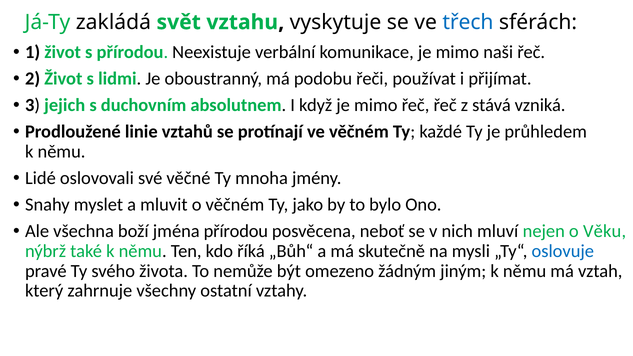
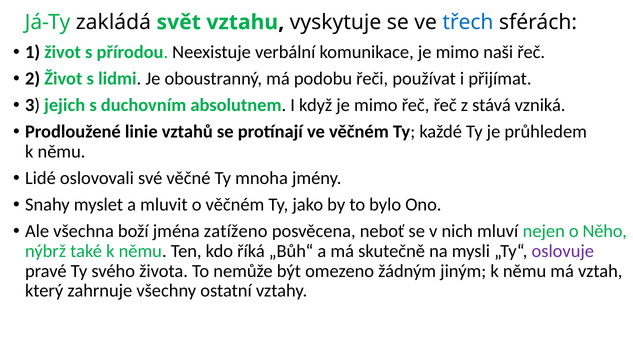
jména přírodou: přírodou -> zatíženo (236, 231)
Věku: Věku -> Něho (605, 231)
oslovuje colour: blue -> purple (563, 251)
